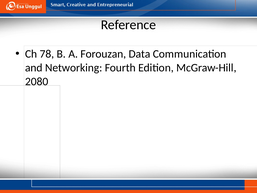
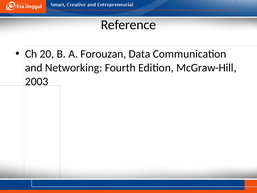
78: 78 -> 20 (47, 54)
2080: 2080 -> 2003 (37, 81)
